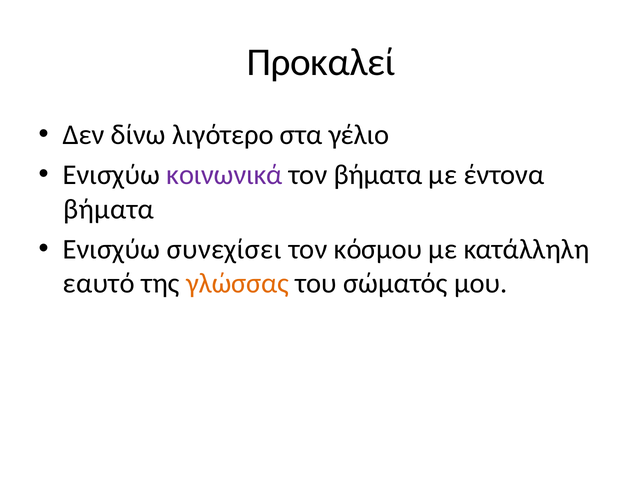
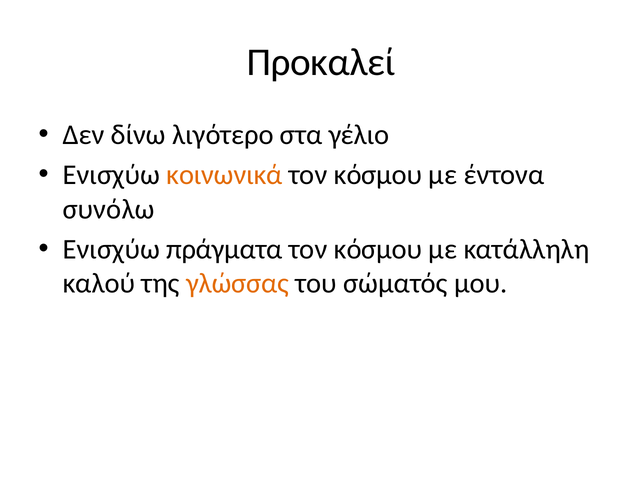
κοινωνικά colour: purple -> orange (224, 175)
βήματα: βήματα -> κόσμου (378, 175)
βήματα: βήματα -> συνόλω (109, 209)
συνεχίσει: συνεχίσει -> πράγματα (224, 249)
εαυτό: εαυτό -> καλού (99, 283)
